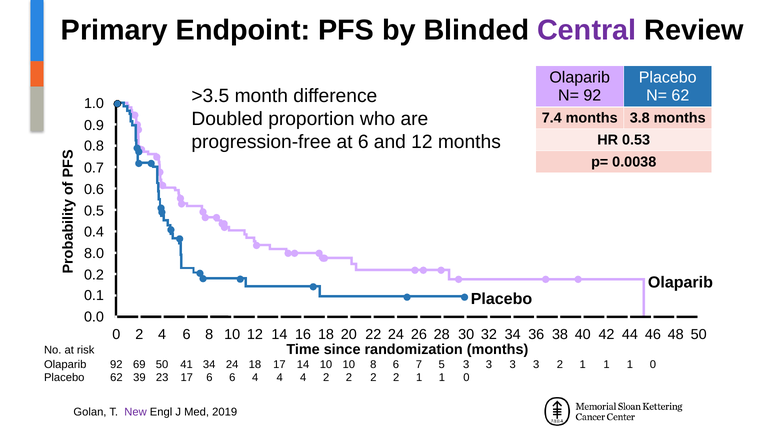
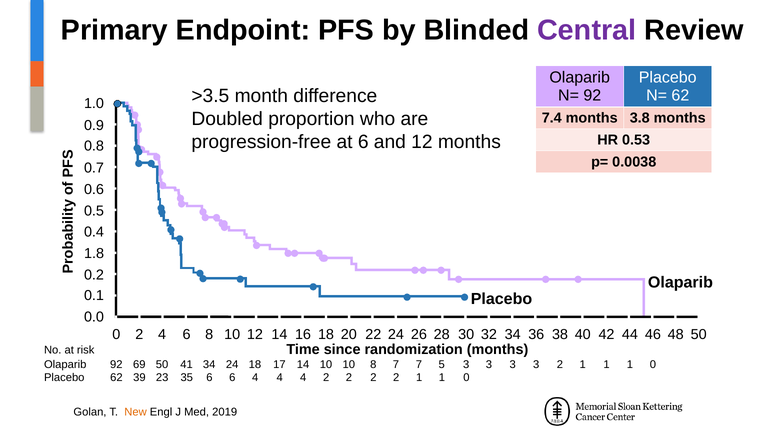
8.0: 8.0 -> 1.8 (94, 254)
8 6: 6 -> 7 (396, 364)
23 17: 17 -> 35 (187, 378)
New colour: purple -> orange (136, 412)
